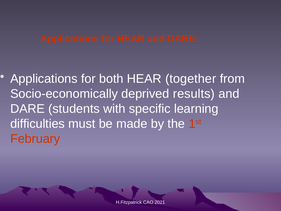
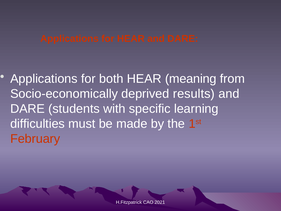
together: together -> meaning (191, 79)
